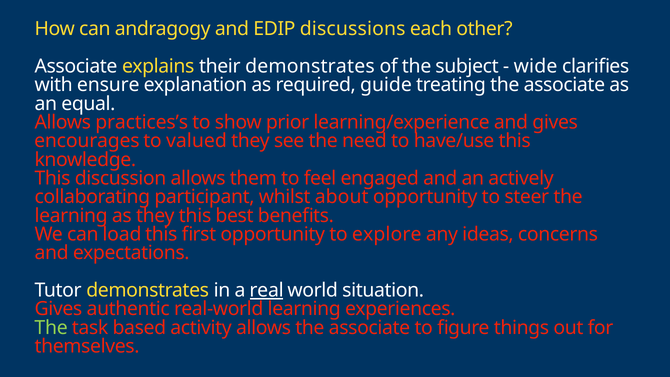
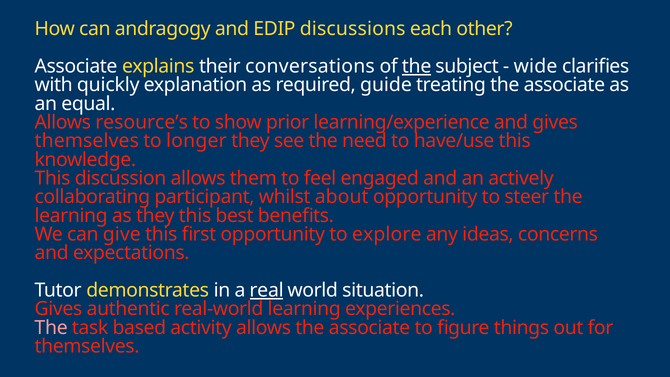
their demonstrates: demonstrates -> conversations (310, 66)
the underline: none -> present (417, 66)
ensure: ensure -> quickly (108, 85)
practices’s: practices’s -> resource’s (142, 122)
encourages: encourages -> themselves (87, 141)
valued: valued -> longer (196, 141)
load: load -> give (122, 234)
The colour: light green -> pink (51, 328)
